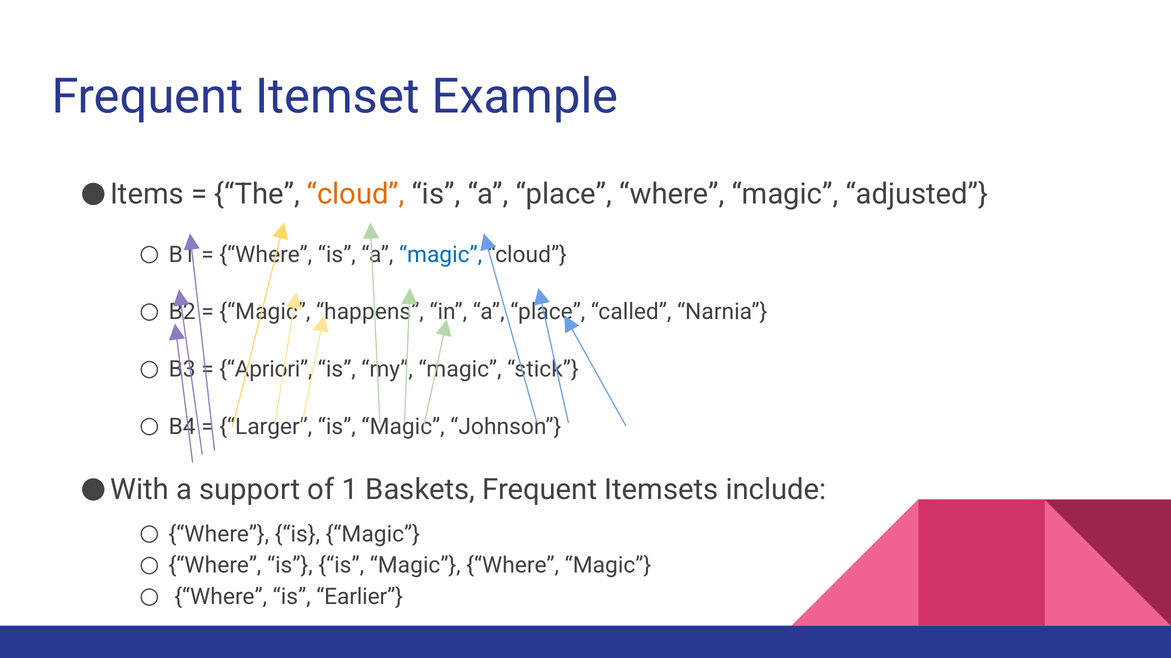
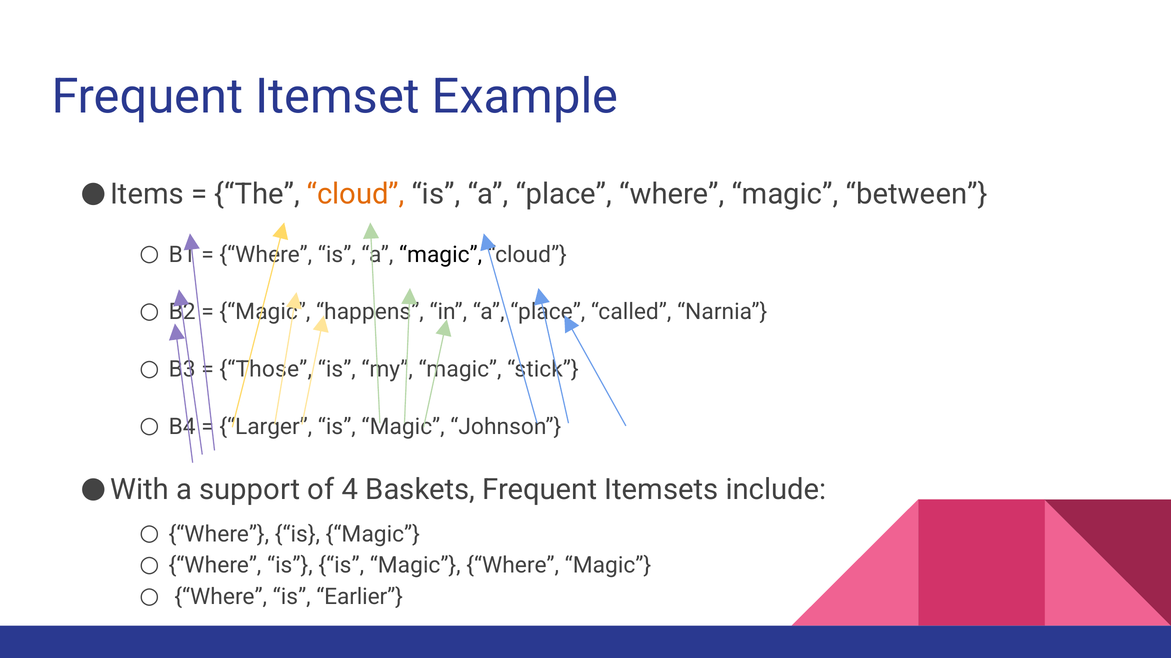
adjusted: adjusted -> between (917, 194)
magic colour: blue -> black (441, 255)
Apriori: Apriori -> Those (266, 370)
1: 1 -> 4 (350, 490)
